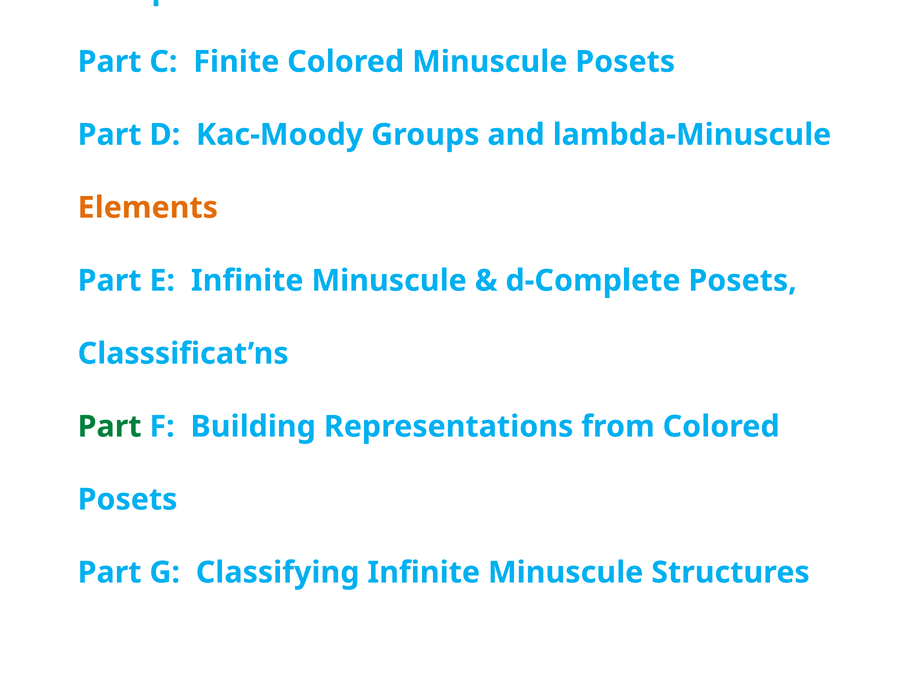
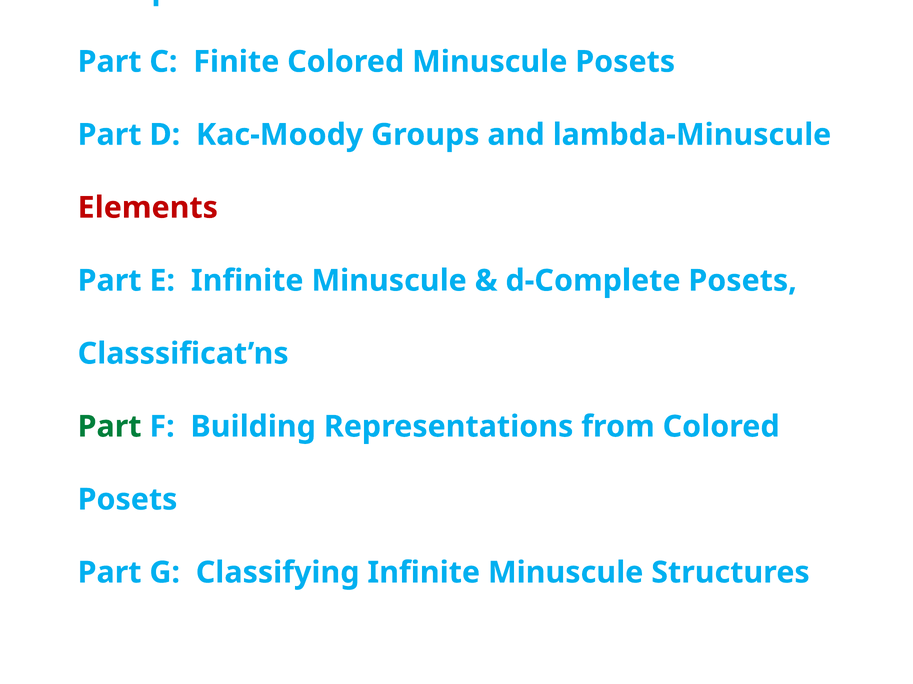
Elements colour: orange -> red (148, 208)
